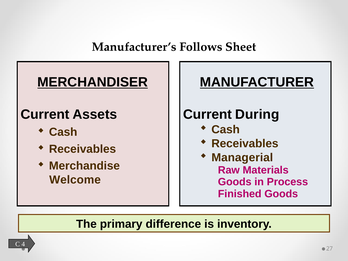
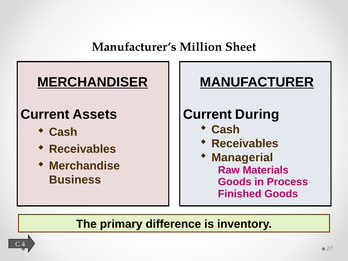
Follows: Follows -> Million (201, 47)
Welcome: Welcome -> Business (75, 180)
